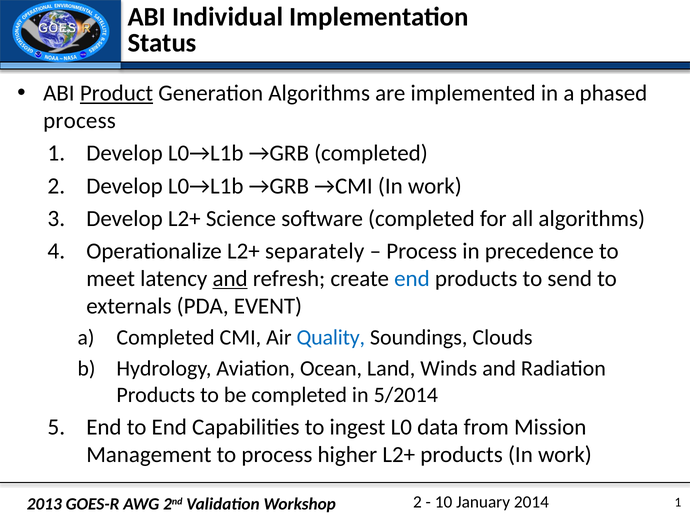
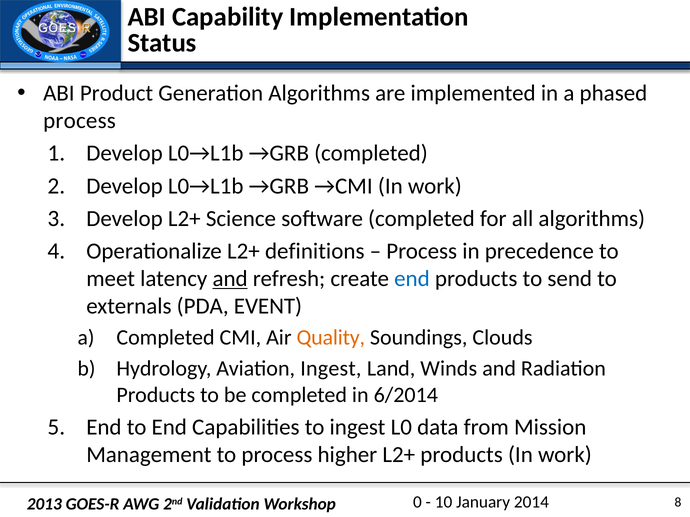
Individual: Individual -> Capability (228, 17)
Product underline: present -> none (117, 93)
separately: separately -> definitions (315, 251)
Quality colour: blue -> orange (331, 338)
Aviation Ocean: Ocean -> Ingest (331, 369)
5/2014: 5/2014 -> 6/2014 (406, 395)
2: 2 -> 0 (417, 503)
1: 1 -> 8 (678, 503)
